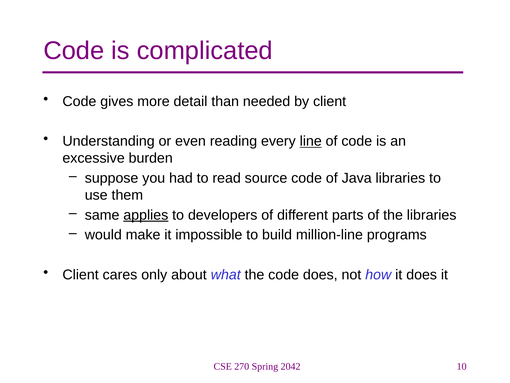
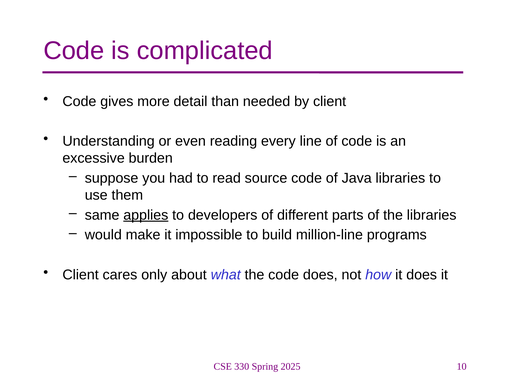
line underline: present -> none (311, 141)
270: 270 -> 330 (242, 366)
2042: 2042 -> 2025 (291, 366)
